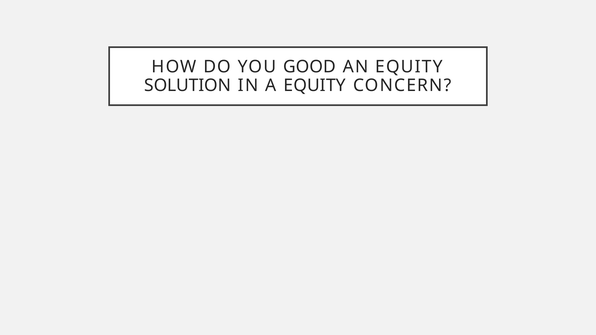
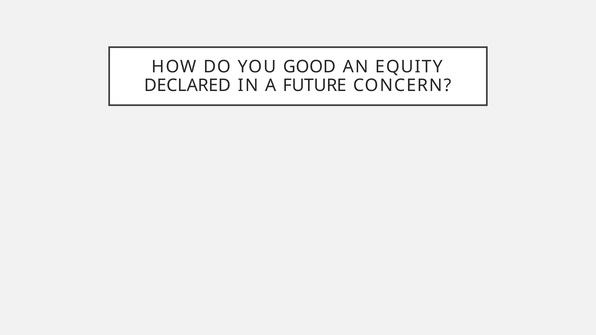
SOLUTION: SOLUTION -> DECLARED (188, 85)
A EQUITY: EQUITY -> FUTURE (315, 85)
